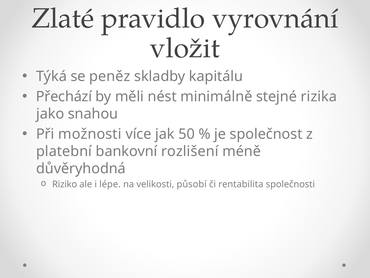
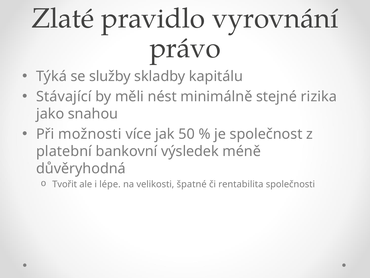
vložit: vložit -> právo (185, 48)
peněz: peněz -> služby (110, 76)
Přechází: Přechází -> Stávající (64, 96)
rozlišení: rozlišení -> výsledek (190, 151)
Riziko: Riziko -> Tvořit (65, 184)
působí: působí -> špatné (192, 184)
